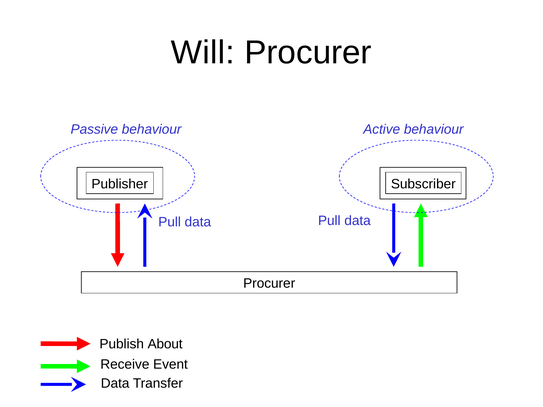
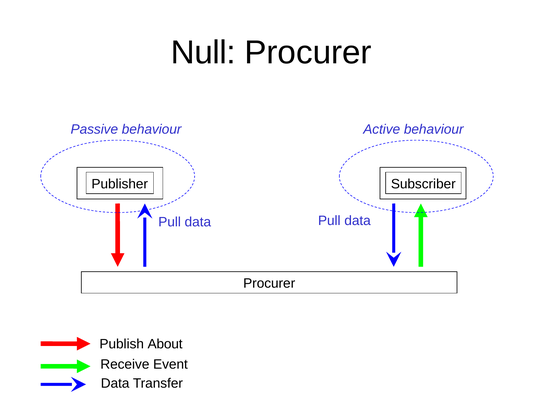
Will: Will -> Null (203, 53)
